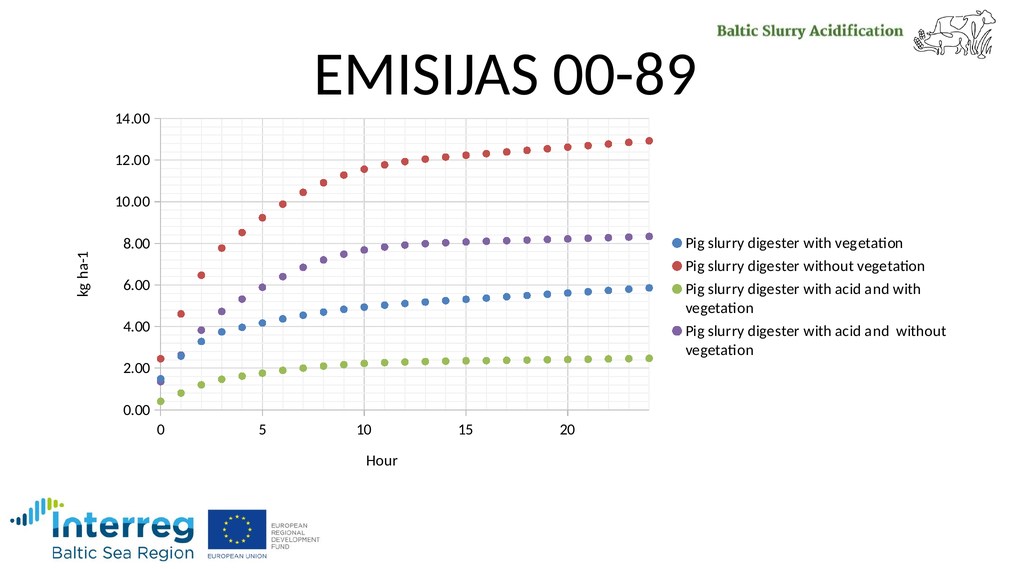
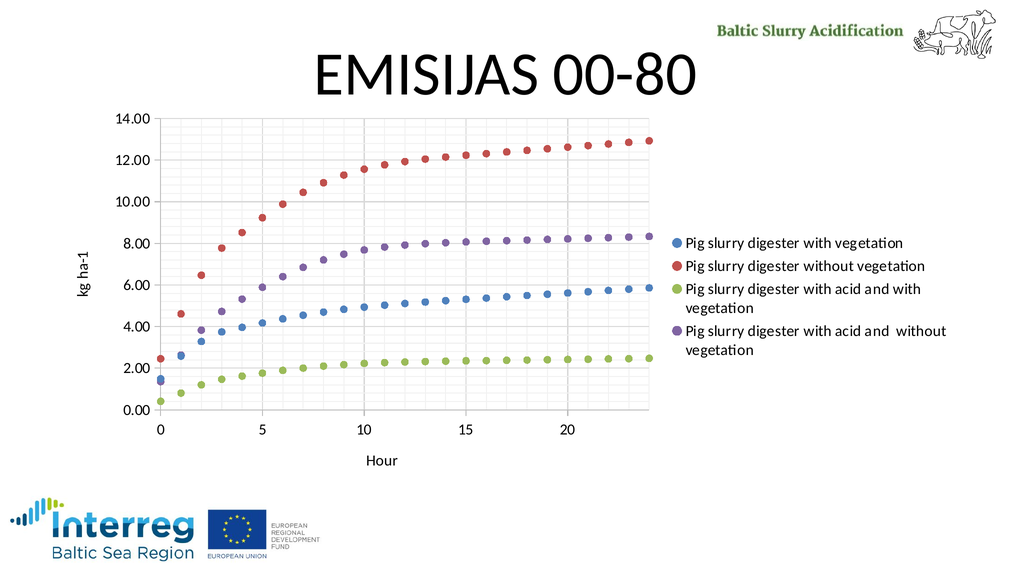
00-89: 00-89 -> 00-80 (625, 74)
